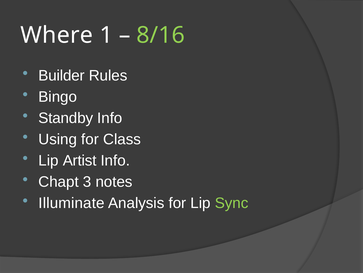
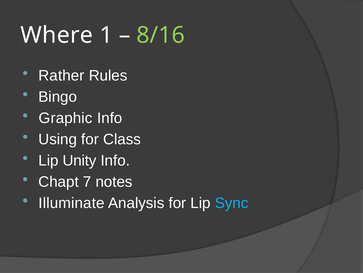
Builder: Builder -> Rather (61, 75)
Standby: Standby -> Graphic (66, 118)
Artist: Artist -> Unity (80, 160)
3: 3 -> 7 (87, 181)
Sync colour: light green -> light blue (232, 203)
